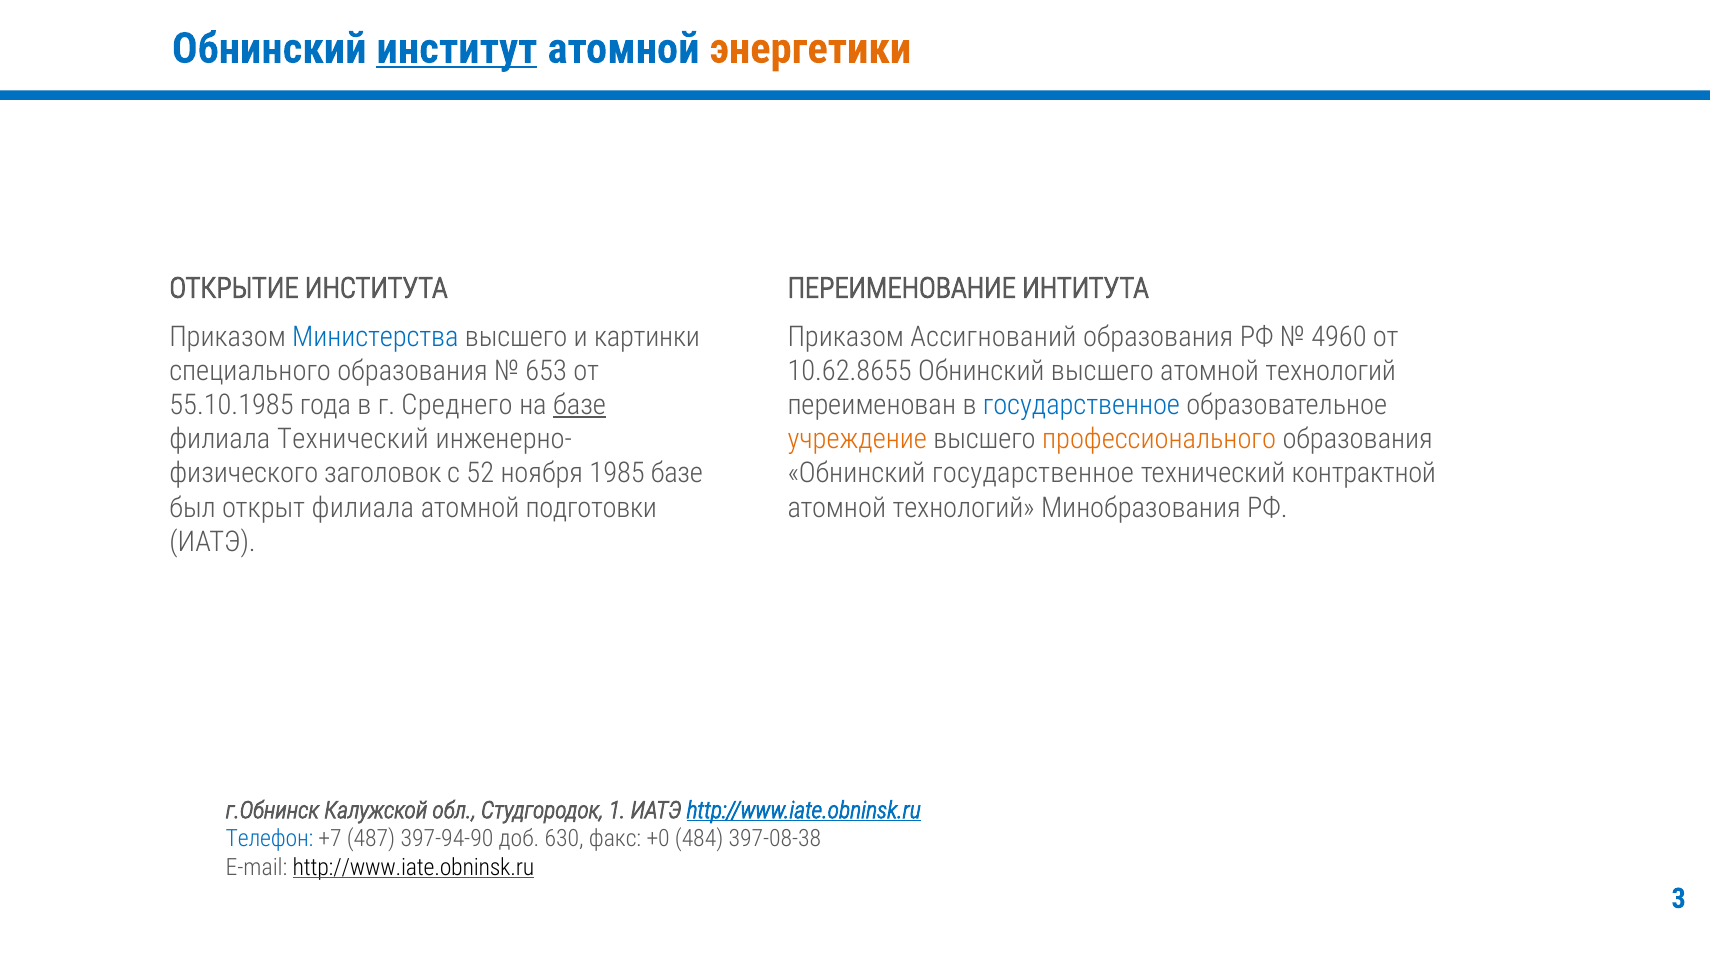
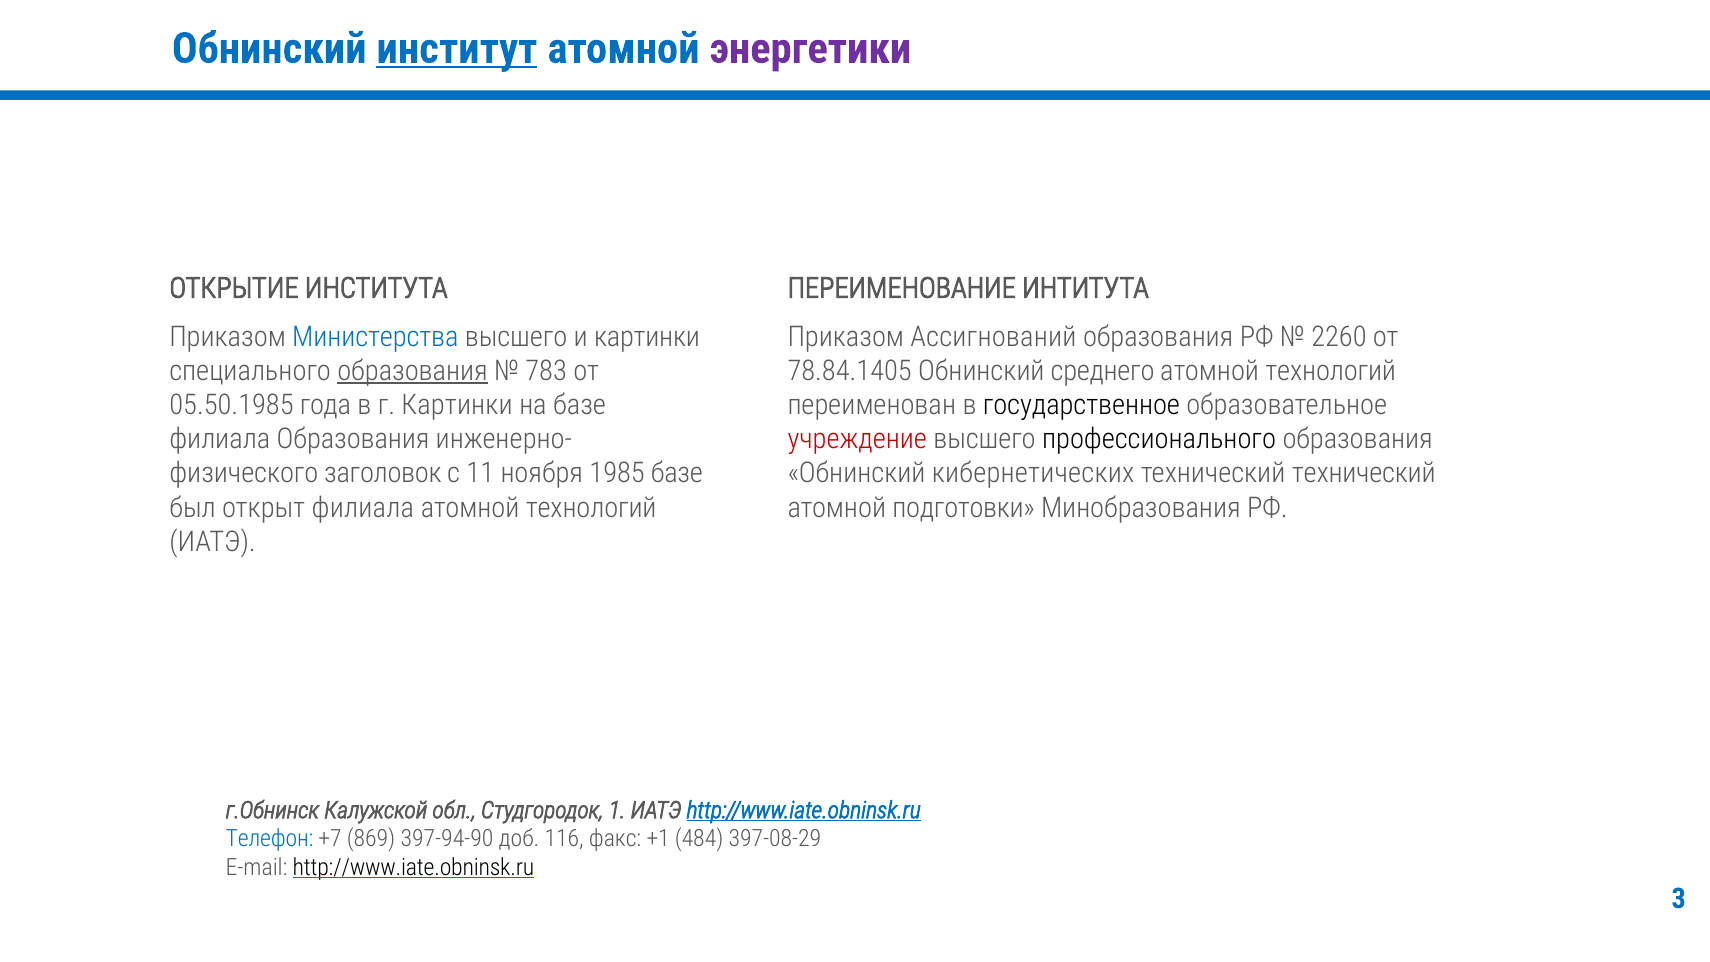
энергетики colour: orange -> purple (810, 49)
4960: 4960 -> 2260 (1339, 337)
образования underline: none -> present (413, 371)
653: 653 -> 783 (546, 371)
10.62.8655: 10.62.8655 -> 78.84.1405 (850, 371)
Обнинский высшего: высшего -> среднего (1103, 371)
55.10.1985: 55.10.1985 -> 05.50.1985 (231, 405)
г Среднего: Среднего -> Картинки (457, 405)
базе underline: present -> none (580, 405)
государственное colour: blue -> black (1081, 405)
филиала Технический: Технический -> Образования (353, 439)
учреждение colour: orange -> red (857, 439)
профессионального colour: orange -> black (1159, 439)
52: 52 -> 11 (480, 473)
Обнинский государственное: государственное -> кибернетических (1033, 473)
технический контрактной: контрактной -> технический (1364, 473)
подготовки: подготовки -> технологий (591, 508)
технологий: технологий -> подготовки (964, 508)
487: 487 -> 869 (371, 839)
630: 630 -> 116 (564, 839)
+0: +0 -> +1 (658, 839)
397-08-38: 397-08-38 -> 397-08-29 (775, 839)
